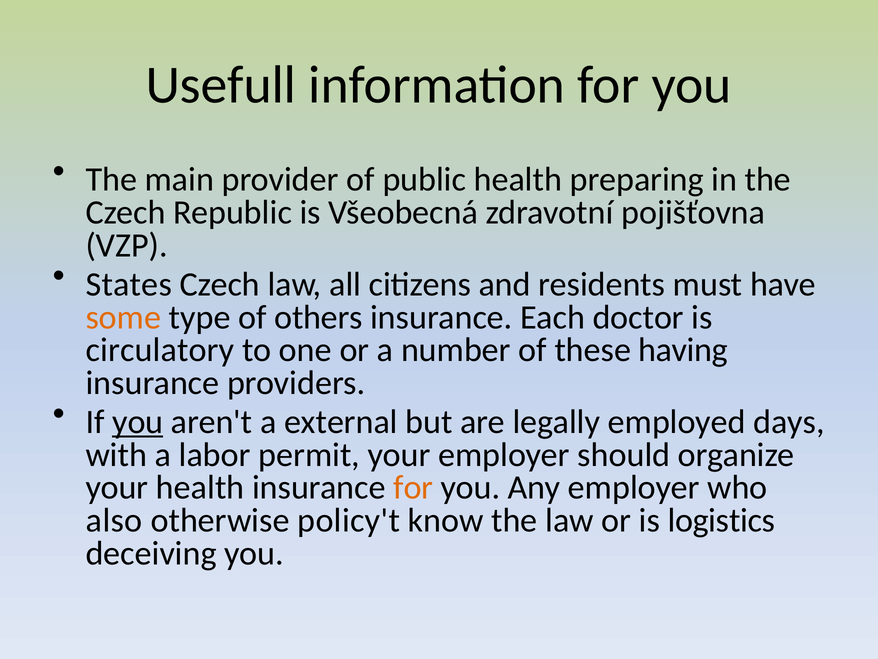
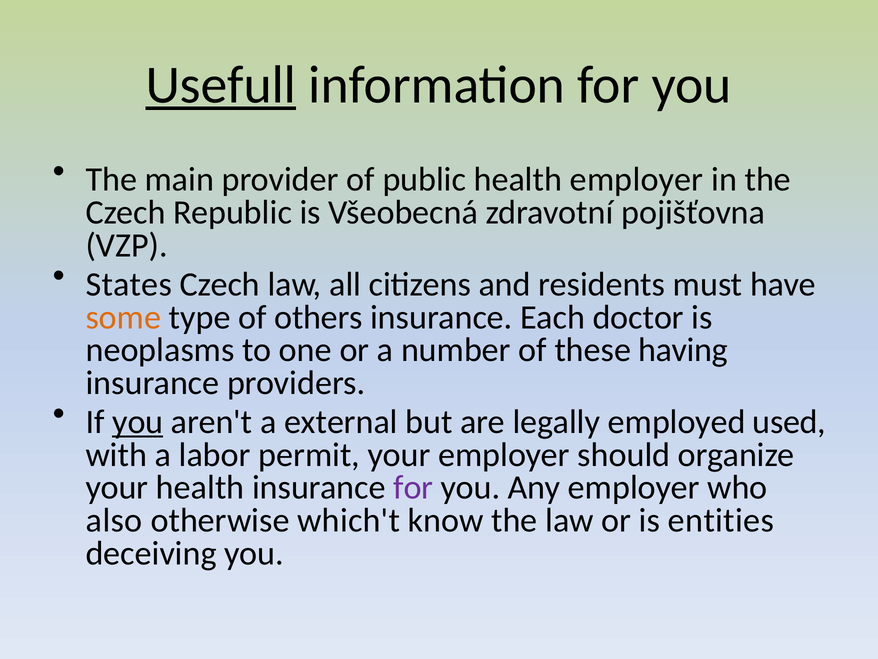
Usefull underline: none -> present (221, 85)
health preparing: preparing -> employer (637, 180)
circulatory: circulatory -> neoplasms (160, 350)
days: days -> used (789, 422)
for colour: orange -> purple (413, 487)
policy't: policy't -> which't (349, 520)
logistics: logistics -> entities (721, 520)
